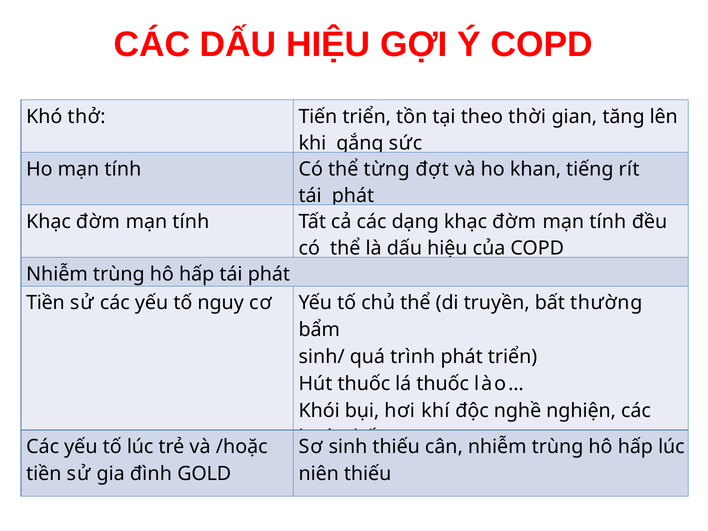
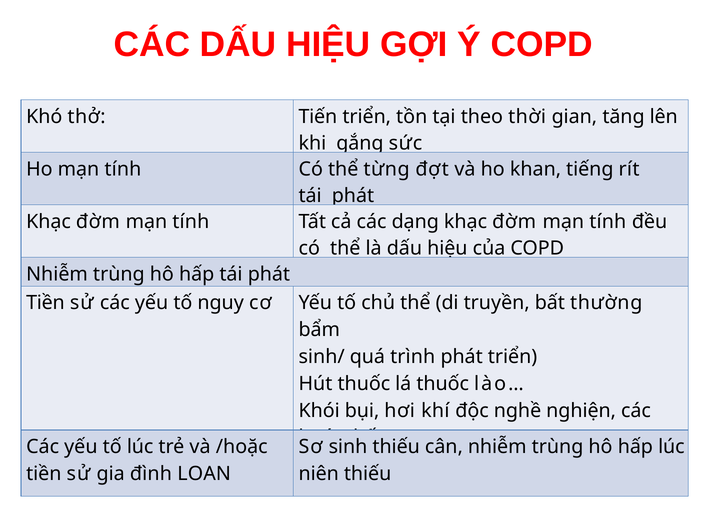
GOLD: GOLD -> LOAN (204, 474)
